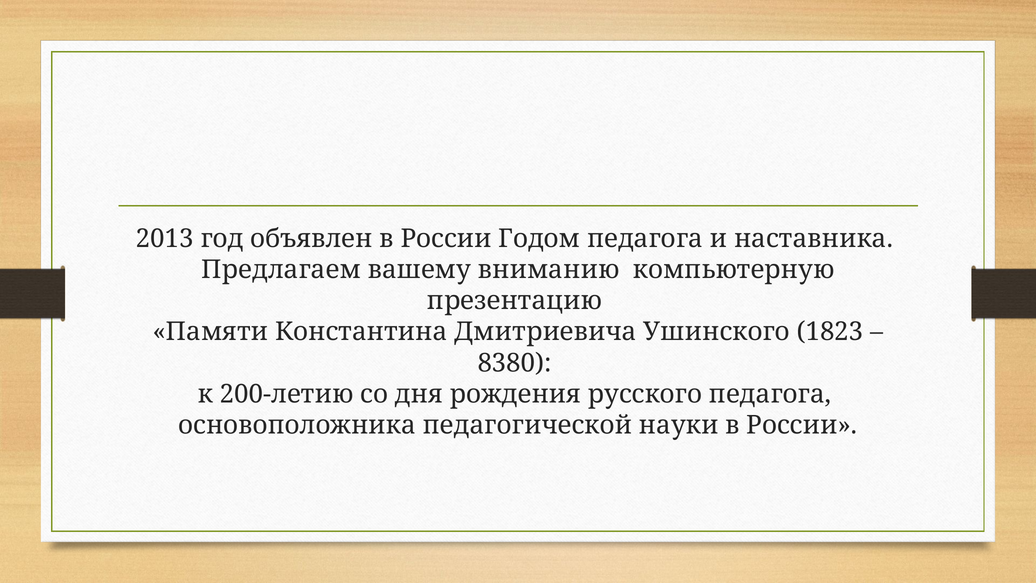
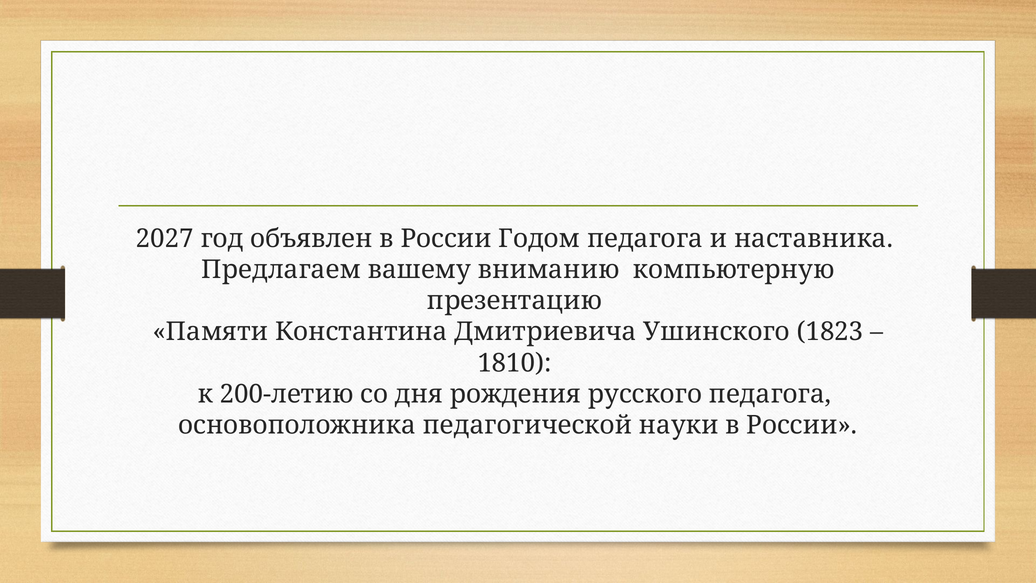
2013: 2013 -> 2027 (165, 239)
8380: 8380 -> 1810 (515, 363)
